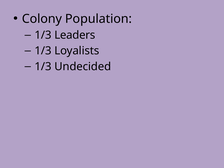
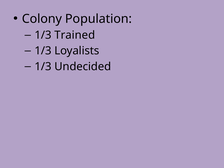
Leaders: Leaders -> Trained (75, 35)
